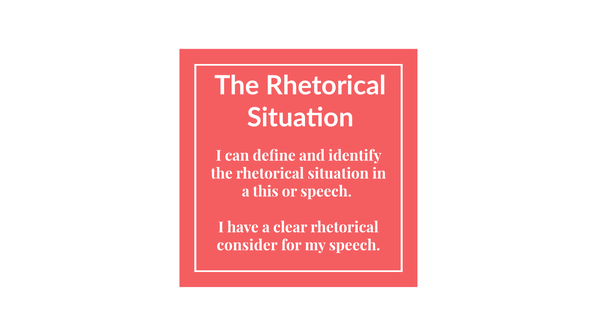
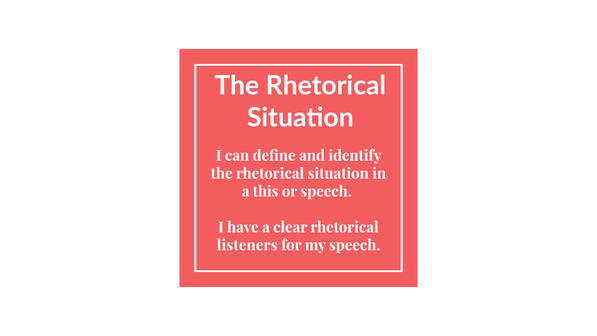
consider: consider -> listeners (247, 245)
